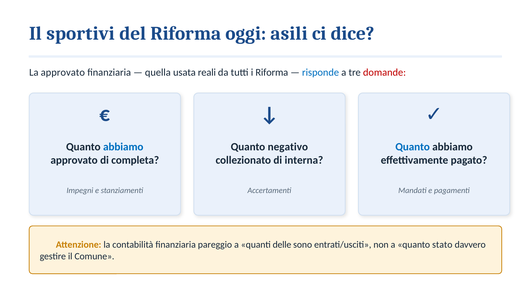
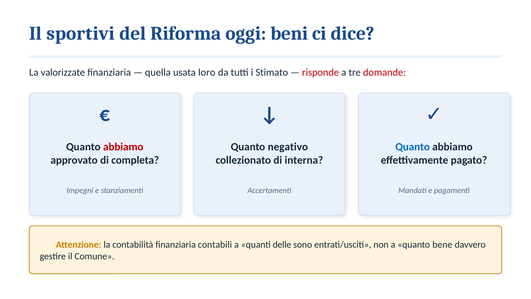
asili: asili -> beni (289, 33)
La approvato: approvato -> valorizzate (63, 72)
reali: reali -> loro (207, 72)
i Riforma: Riforma -> Stimato (272, 72)
risponde colour: blue -> red (321, 72)
abbiamo colour: blue -> red (123, 147)
pareggio: pareggio -> contabili (215, 244)
stato: stato -> bene (442, 244)
